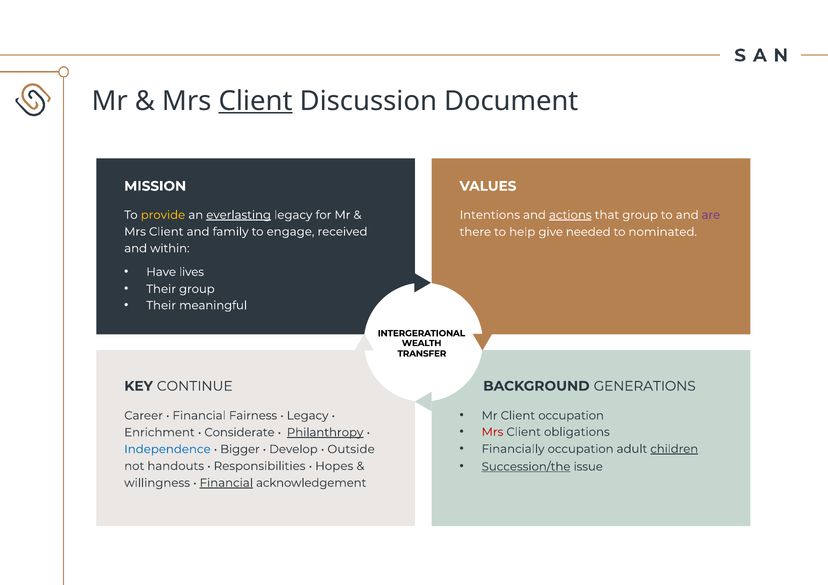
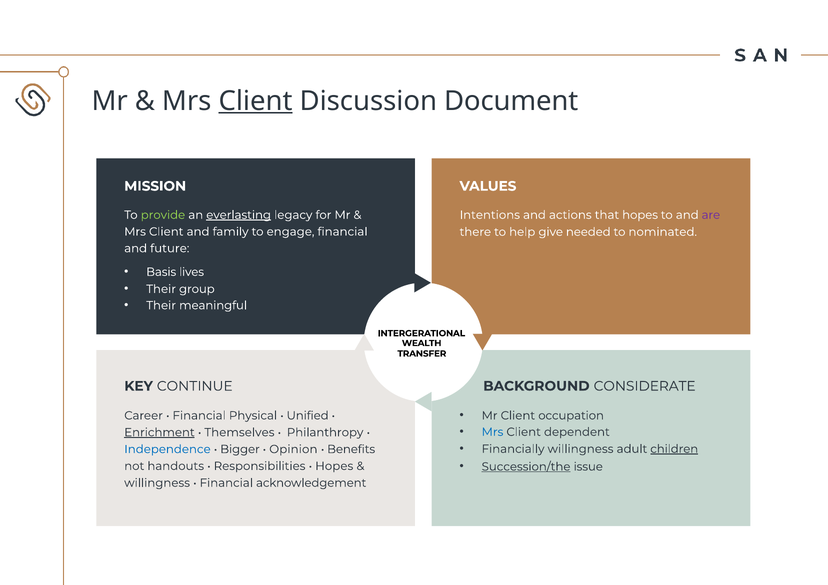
provide colour: yellow -> light green (163, 215)
actions underline: present -> none (570, 215)
that group: group -> hopes (640, 215)
engage received: received -> financial (342, 232)
within: within -> future (170, 248)
Have: Have -> Basis (161, 272)
GENERATIONS: GENERATIONS -> CONSIDERATE (645, 386)
Fairness: Fairness -> Physical (253, 416)
Legacy: Legacy -> Unified (308, 416)
Mrs colour: red -> blue (492, 432)
obligations: obligations -> dependent (577, 432)
Enrichment underline: none -> present (159, 432)
Considerate: Considerate -> Themselves (239, 432)
Philanthropy underline: present -> none (325, 432)
Financially occupation: occupation -> willingness (581, 449)
Develop: Develop -> Opinion (293, 449)
Outside: Outside -> Benefits (351, 449)
Financial underline: present -> none (226, 483)
